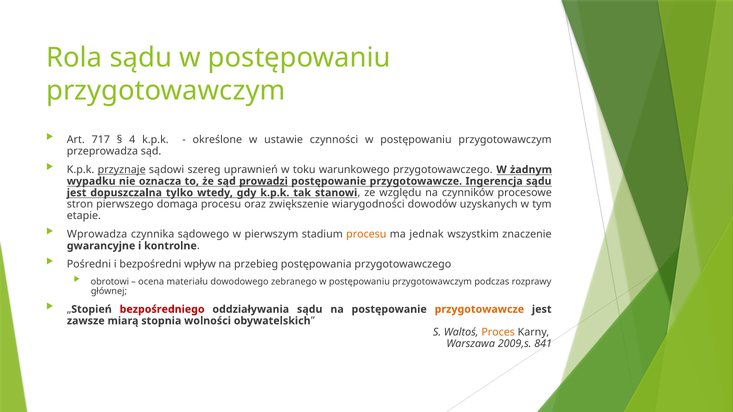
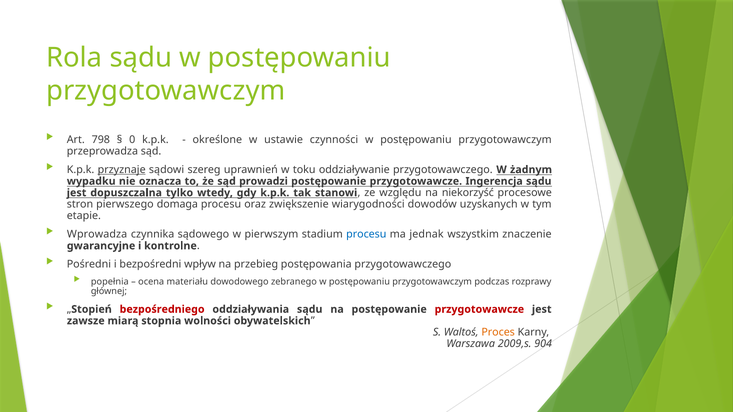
717: 717 -> 798 (101, 140)
4: 4 -> 0 (132, 140)
warunkowego: warunkowego -> oddziaływanie (354, 170)
prowadzi underline: present -> none (263, 181)
czynników: czynników -> niekorzyść (468, 193)
procesu colour: orange -> blue (366, 234)
obrotowi: obrotowi -> popełnia (110, 282)
przygotowawcze colour: orange -> red (479, 309)
841: 841 -> 904 (543, 344)
